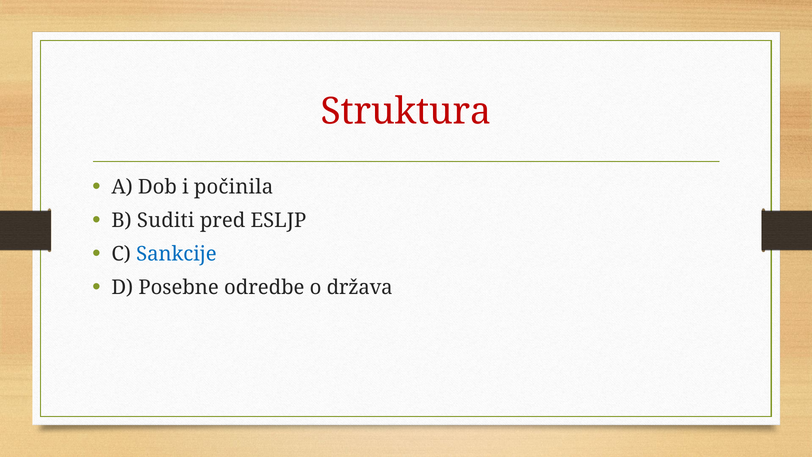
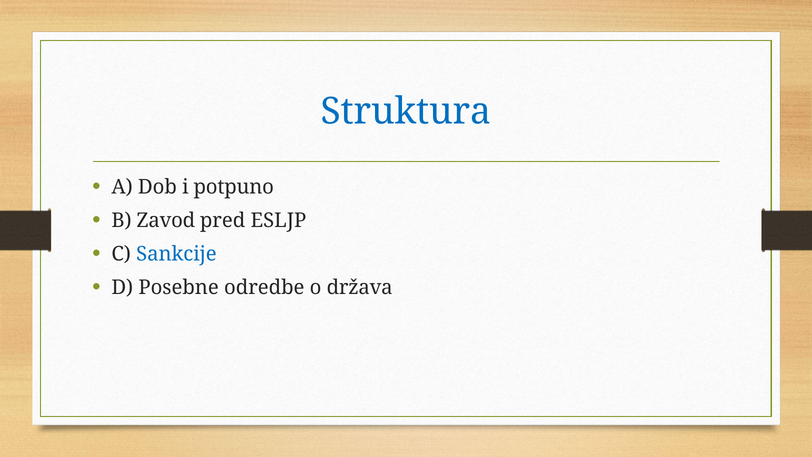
Struktura colour: red -> blue (406, 111)
počinila: počinila -> potpuno (234, 187)
Suditi: Suditi -> Zavod (166, 220)
